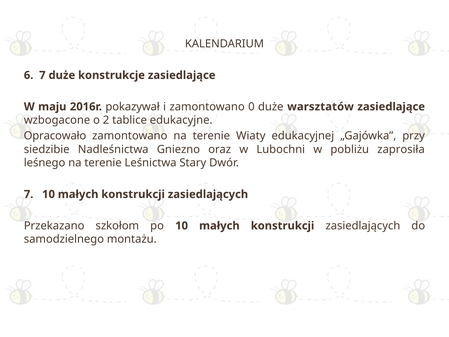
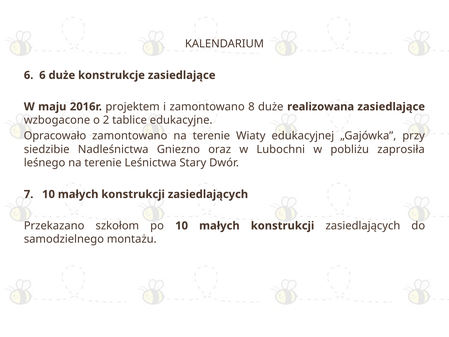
6 7: 7 -> 6 (42, 75)
pokazywał: pokazywał -> projektem (133, 107)
0: 0 -> 8 (251, 107)
warsztatów: warsztatów -> realizowana (321, 107)
